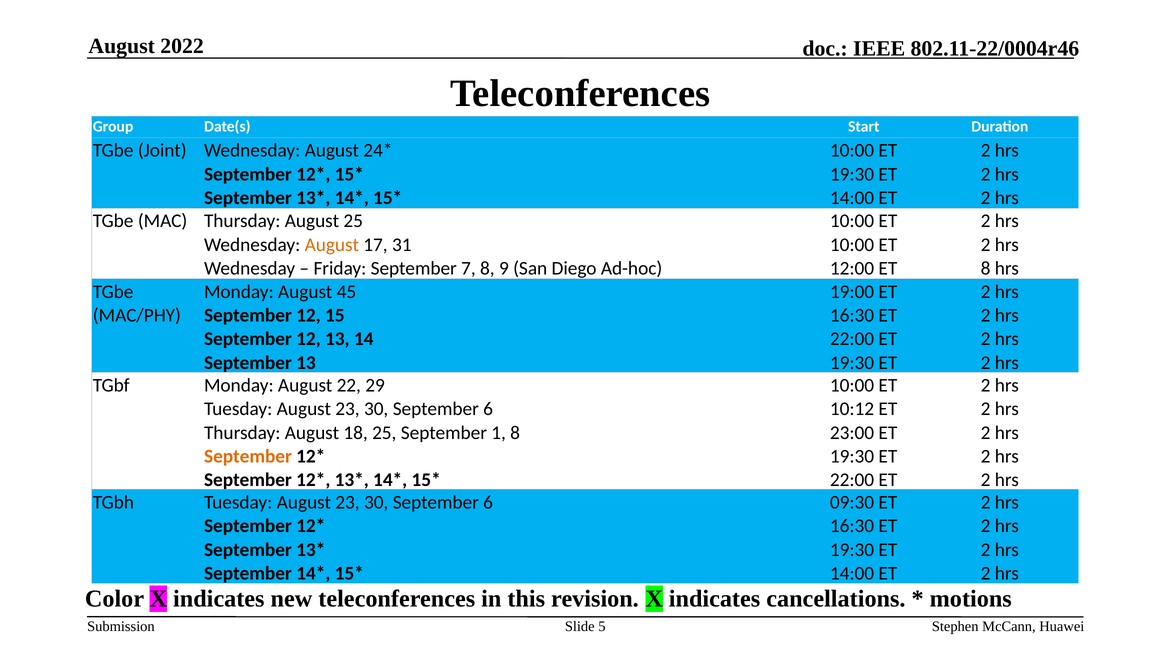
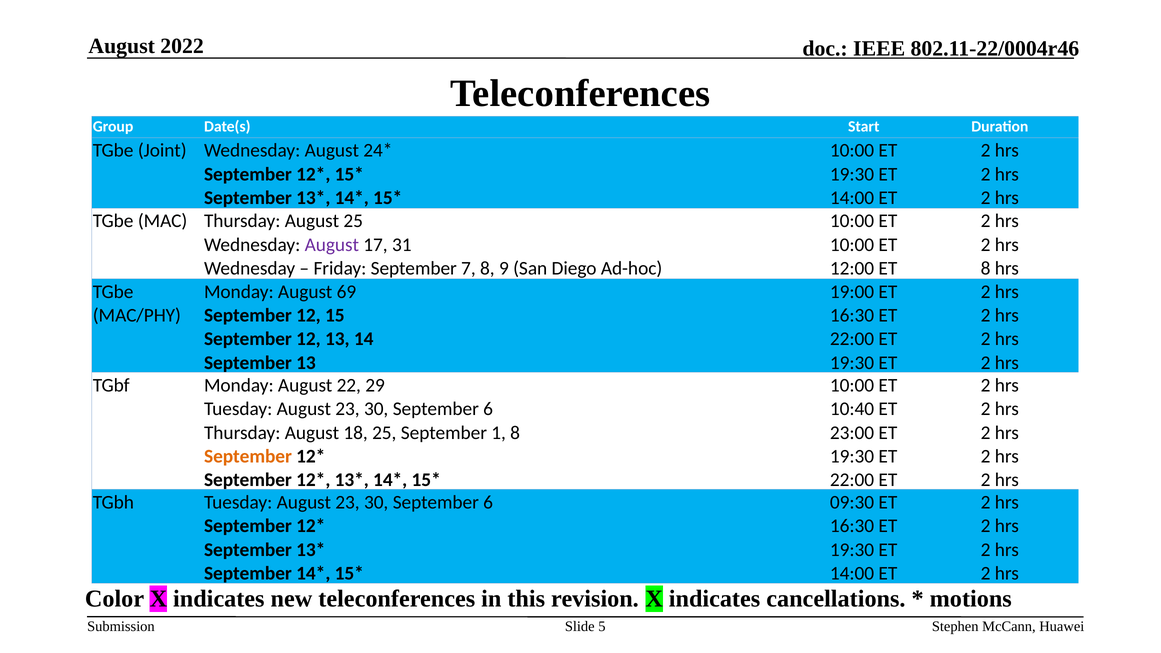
August colour: orange -> purple (332, 245)
45: 45 -> 69 (346, 292)
10:12: 10:12 -> 10:40 (852, 409)
